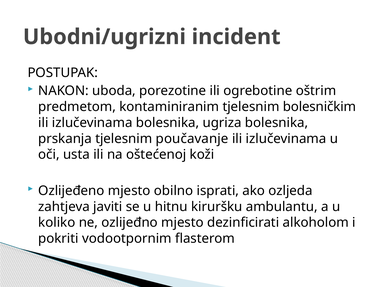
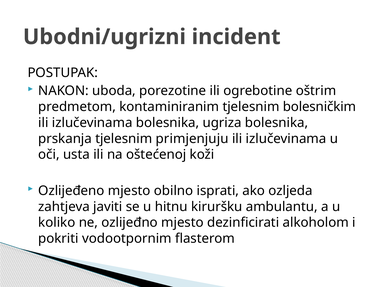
poučavanje: poučavanje -> primjenjuju (192, 139)
